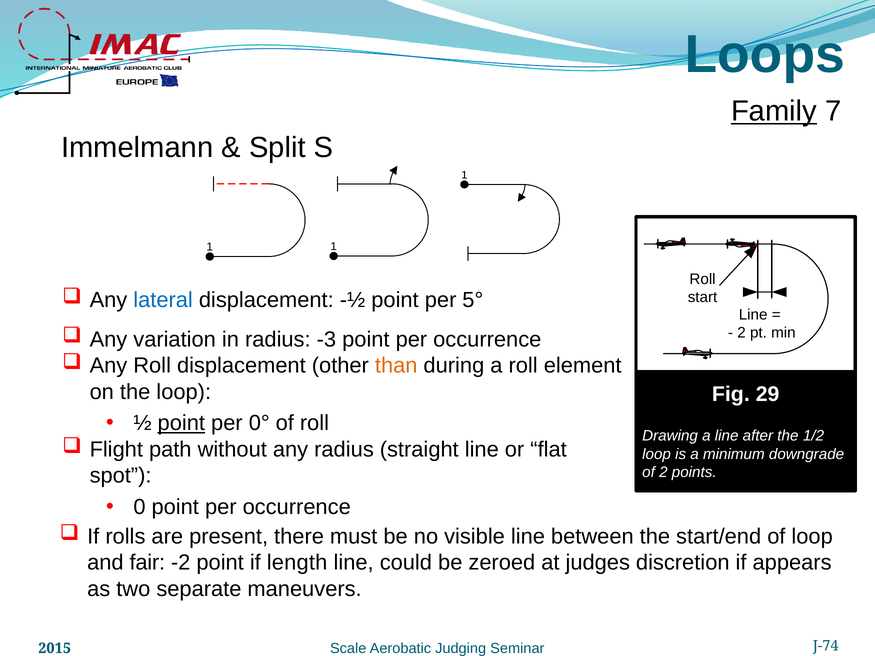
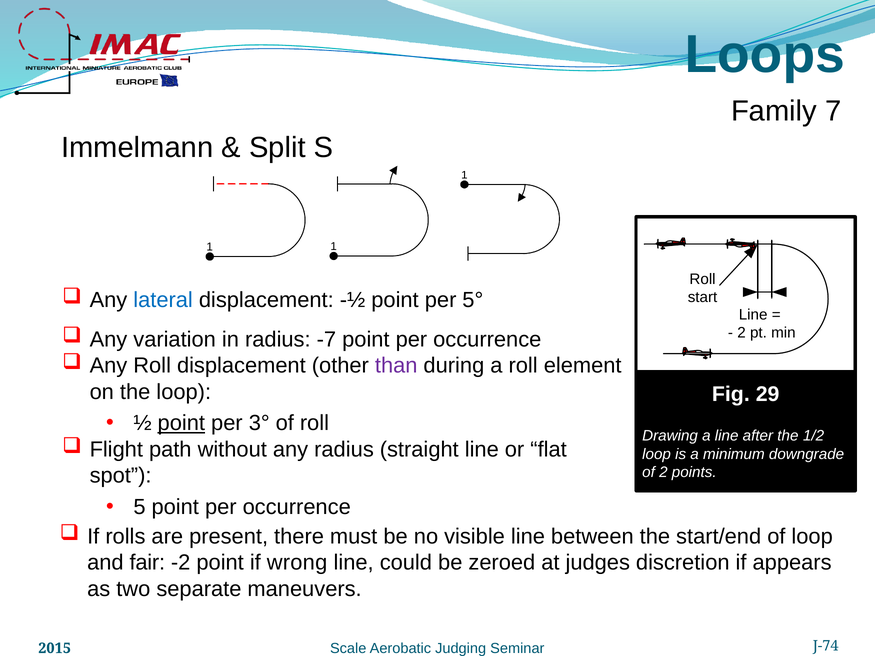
Family underline: present -> none (774, 111)
-3: -3 -> -7 (326, 339)
than colour: orange -> purple (396, 366)
0°: 0° -> 3° (259, 423)
0: 0 -> 5 (139, 507)
length: length -> wrong (297, 563)
